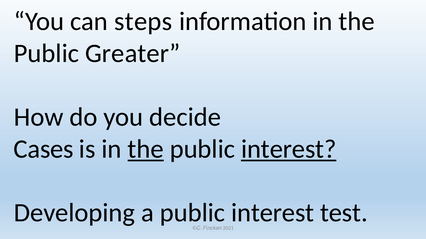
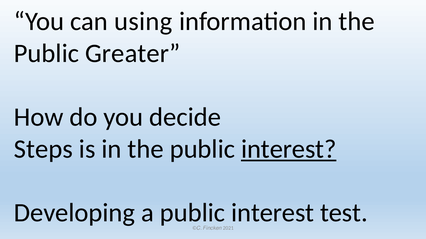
steps: steps -> using (143, 22)
Cases: Cases -> Steps (43, 149)
the underline: present -> none (146, 149)
